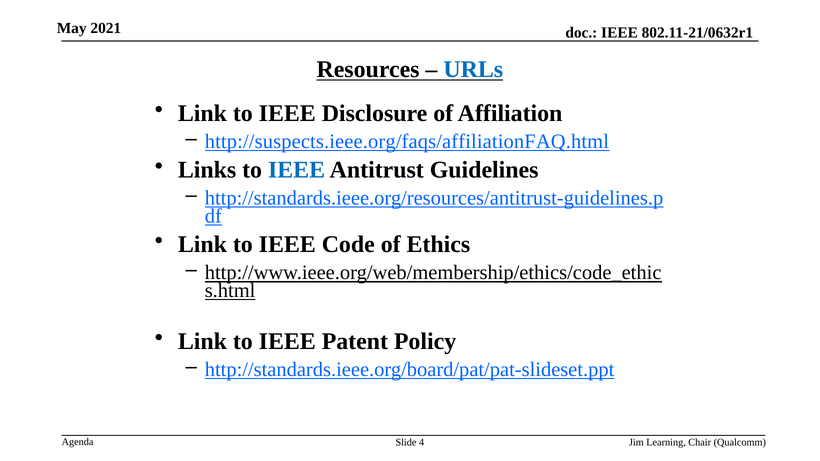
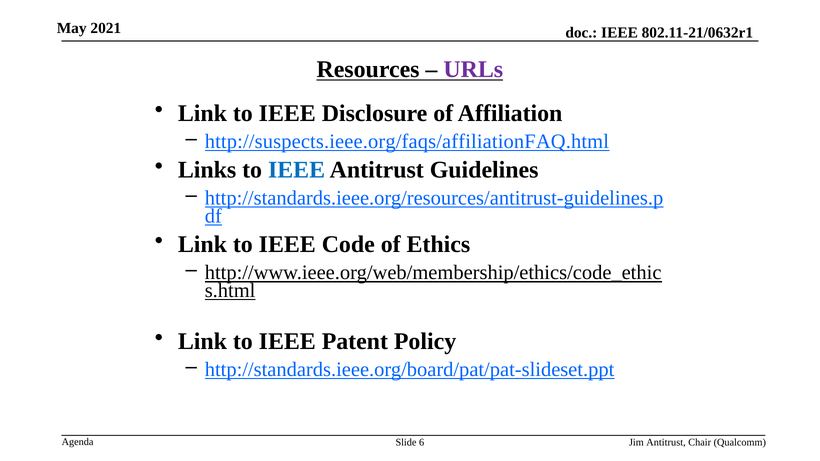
URLs colour: blue -> purple (473, 70)
Jim Learning: Learning -> Antitrust (666, 442)
4: 4 -> 6 (422, 442)
